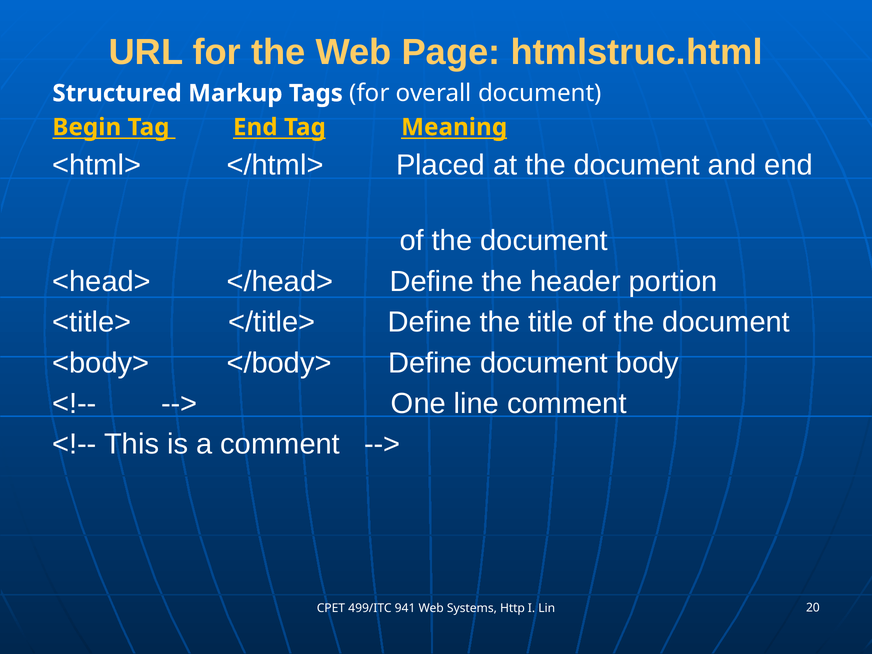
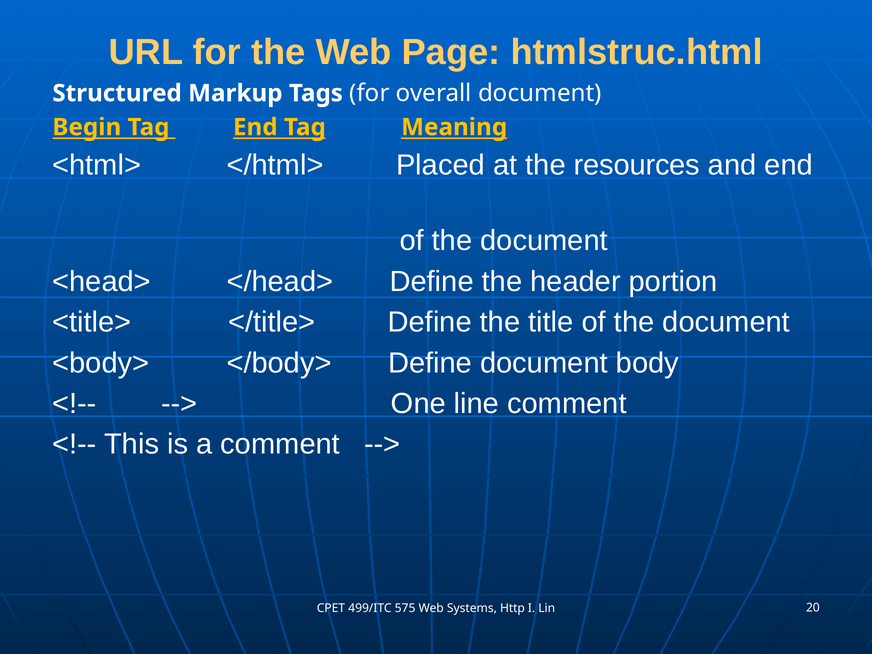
at the document: document -> resources (637, 165)
941: 941 -> 575 (405, 608)
